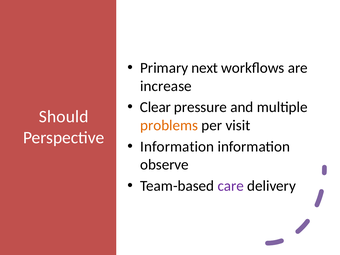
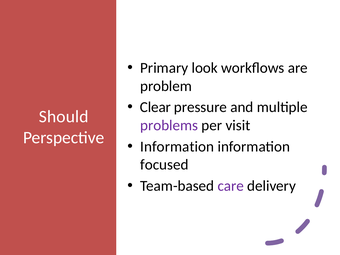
next: next -> look (205, 68)
increase: increase -> problem (166, 86)
problems colour: orange -> purple (169, 125)
observe: observe -> focused (164, 165)
